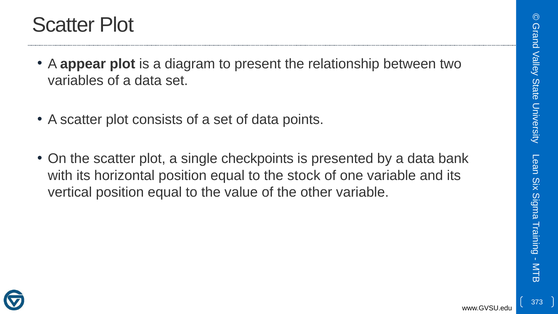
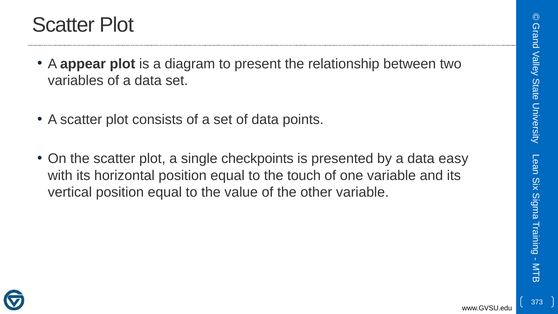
bank: bank -> easy (453, 159)
stock: stock -> touch (304, 175)
